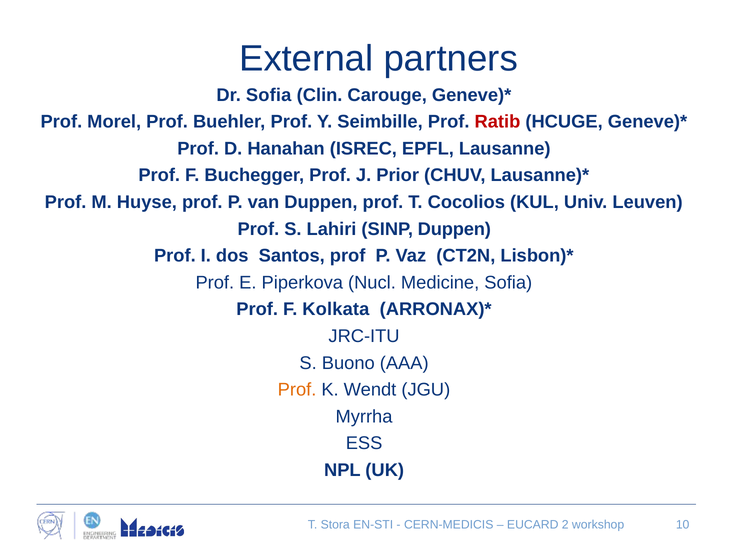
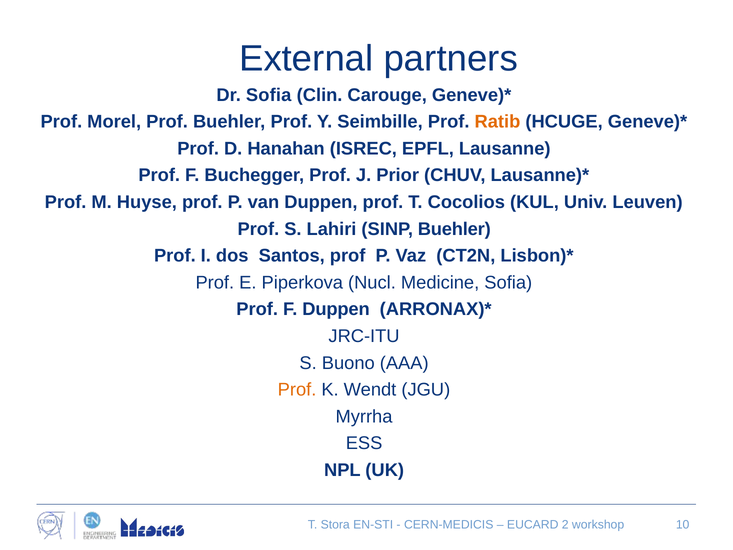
Ratib colour: red -> orange (497, 122)
SINP Duppen: Duppen -> Buehler (454, 229)
F Kolkata: Kolkata -> Duppen (336, 309)
